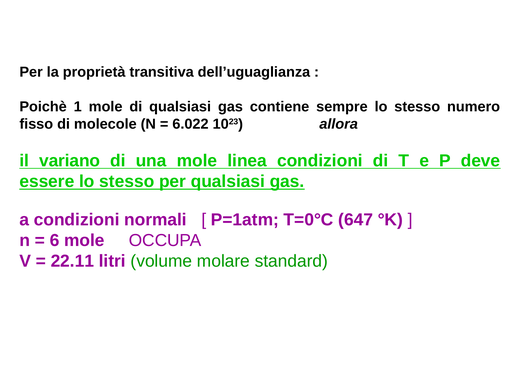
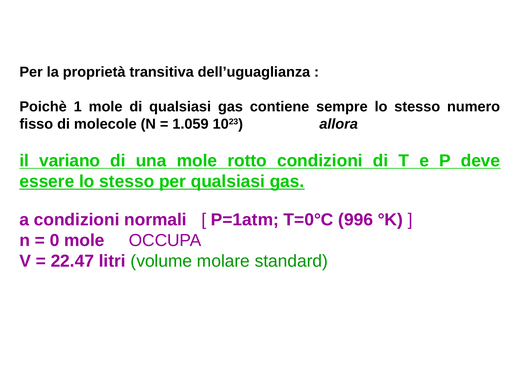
6.022: 6.022 -> 1.059 (190, 124)
linea: linea -> rotto (247, 161)
647: 647 -> 996 (356, 220)
6: 6 -> 0 (55, 240)
22.11: 22.11 -> 22.47 (72, 261)
